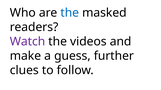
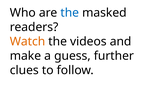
Watch colour: purple -> orange (28, 42)
